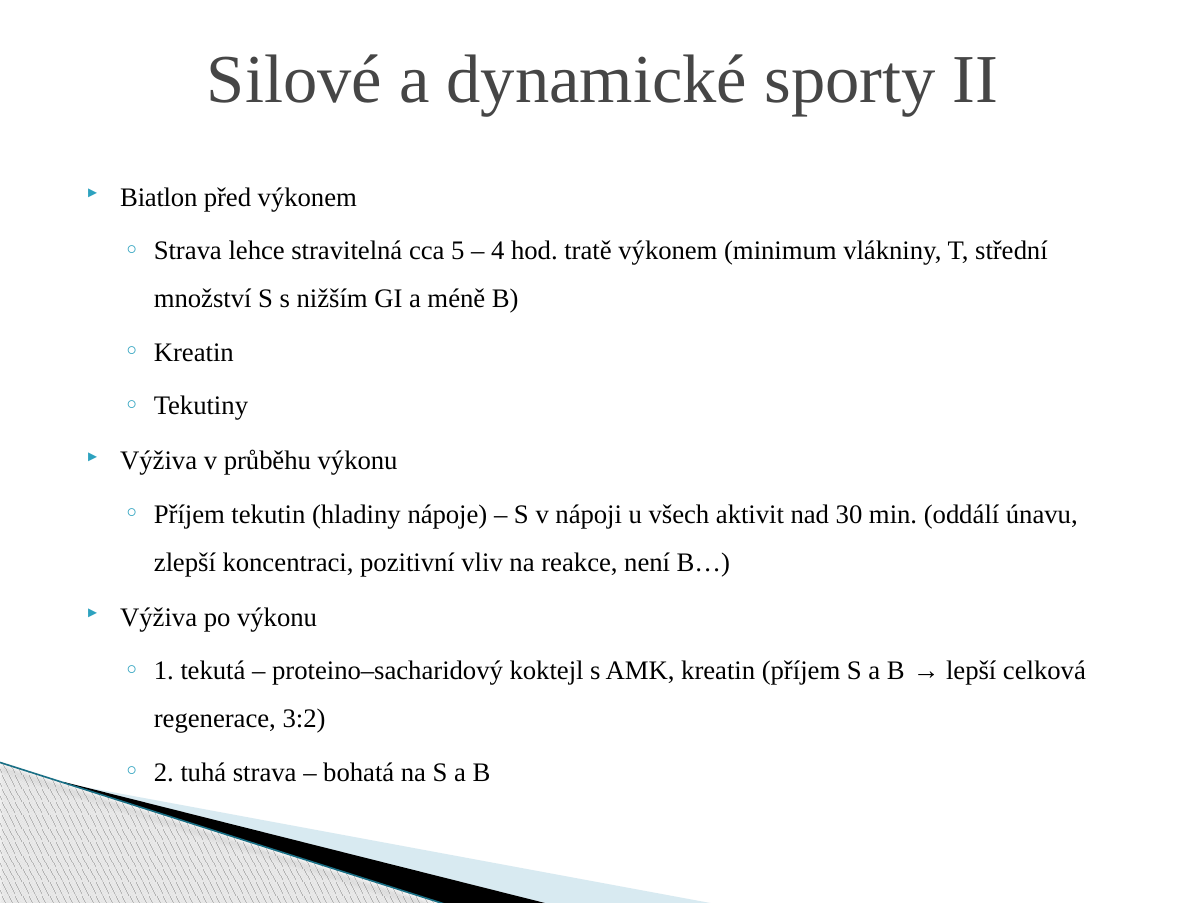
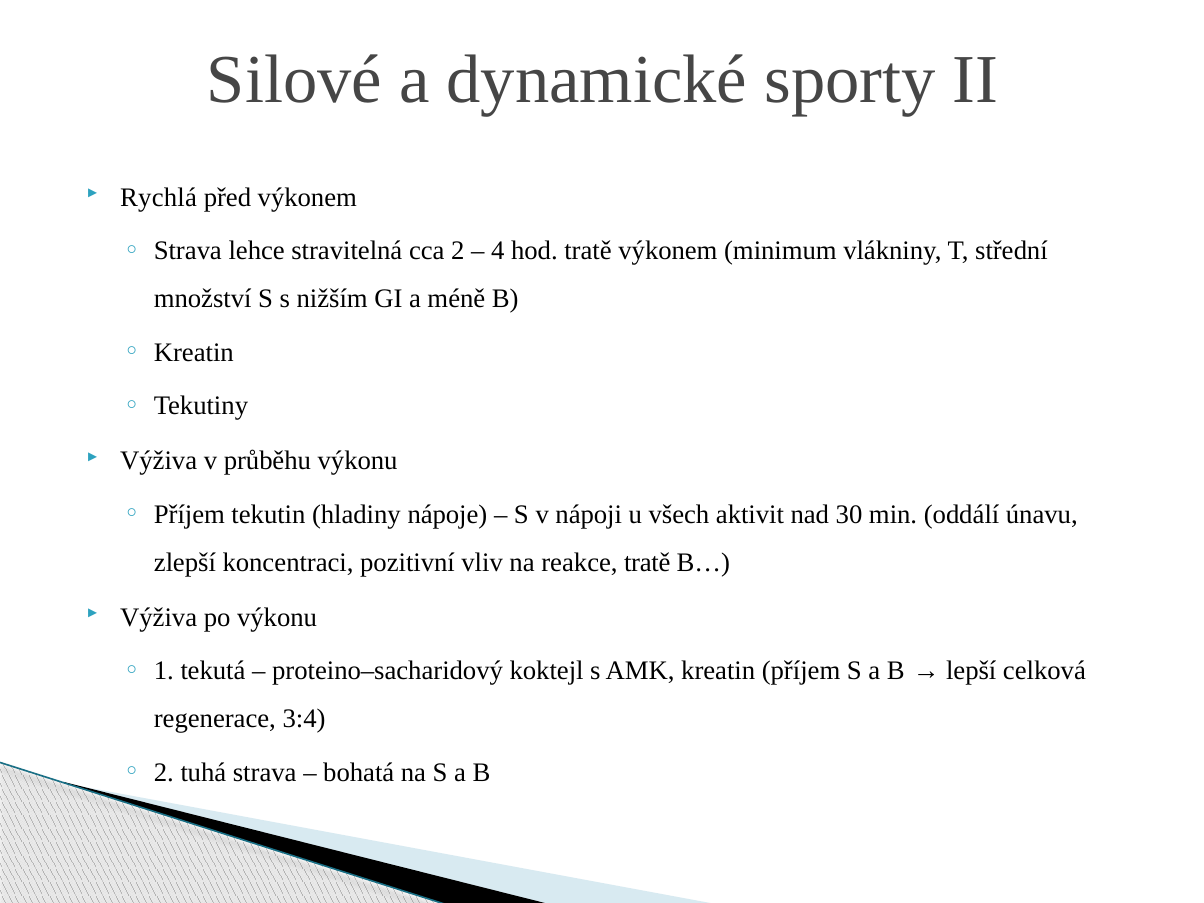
Biatlon: Biatlon -> Rychlá (159, 197)
cca 5: 5 -> 2 (458, 251)
reakce není: není -> tratě (647, 563)
3:2: 3:2 -> 3:4 (304, 719)
